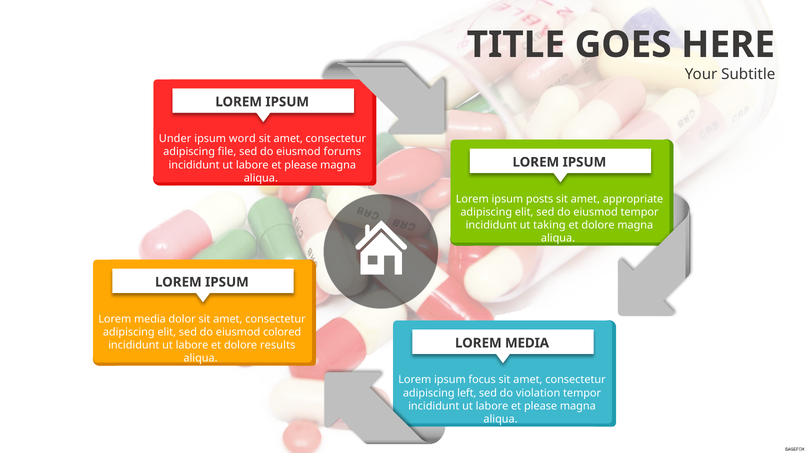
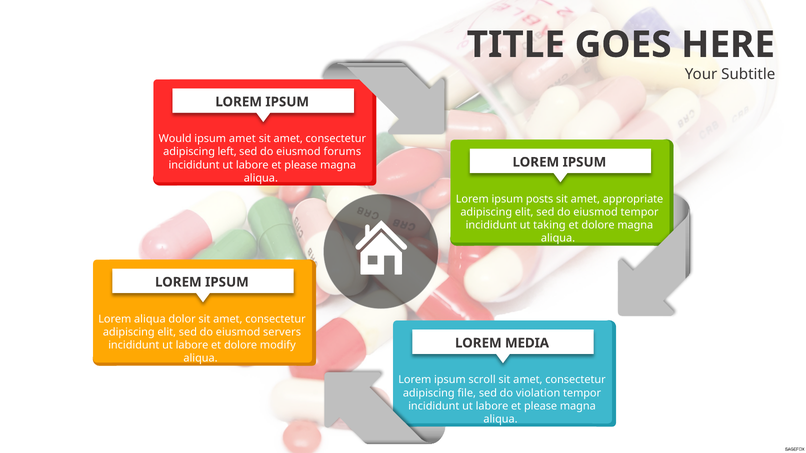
Under: Under -> Would (175, 139)
ipsum word: word -> amet (242, 139)
file: file -> left (227, 152)
media: media -> aliqua (150, 319)
colored: colored -> servers (282, 332)
results: results -> modify (278, 345)
focus: focus -> scroll (482, 380)
left: left -> file (467, 393)
